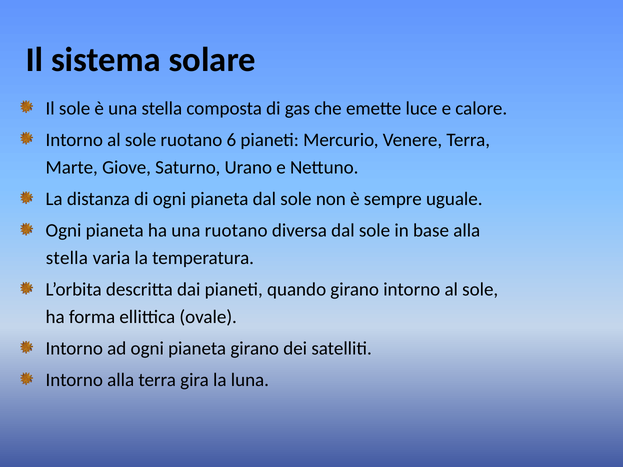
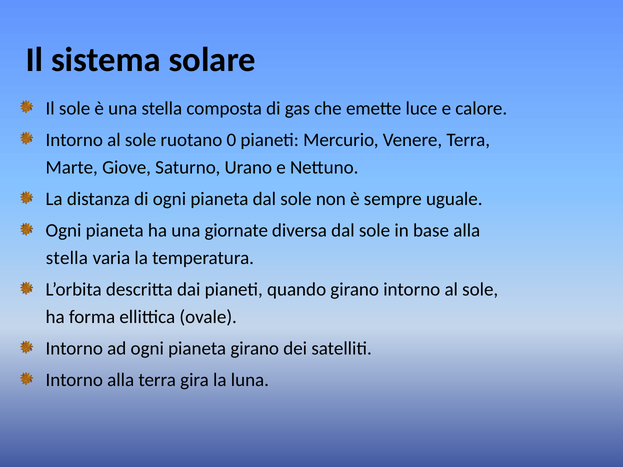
6: 6 -> 0 (231, 140)
una ruotano: ruotano -> giornate (236, 231)
